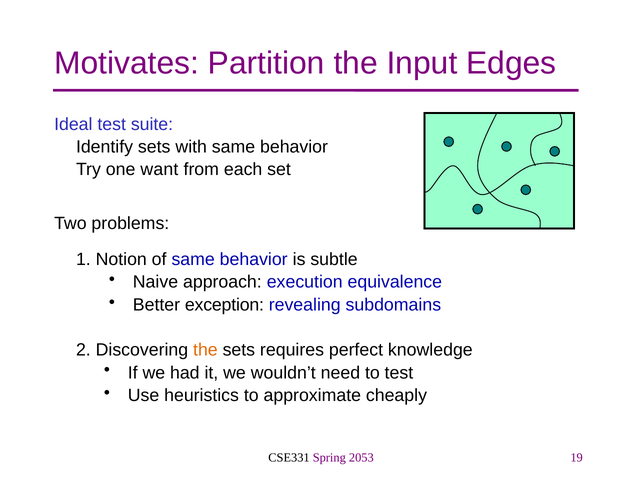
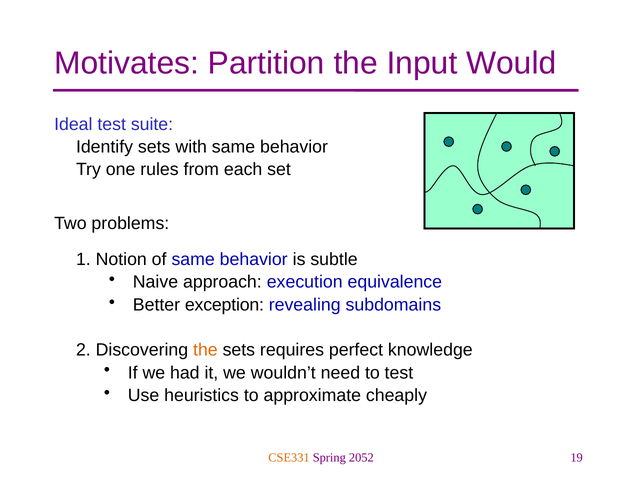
Edges: Edges -> Would (511, 63)
want: want -> rules (159, 169)
CSE331 colour: black -> orange (289, 457)
2053: 2053 -> 2052 (361, 457)
